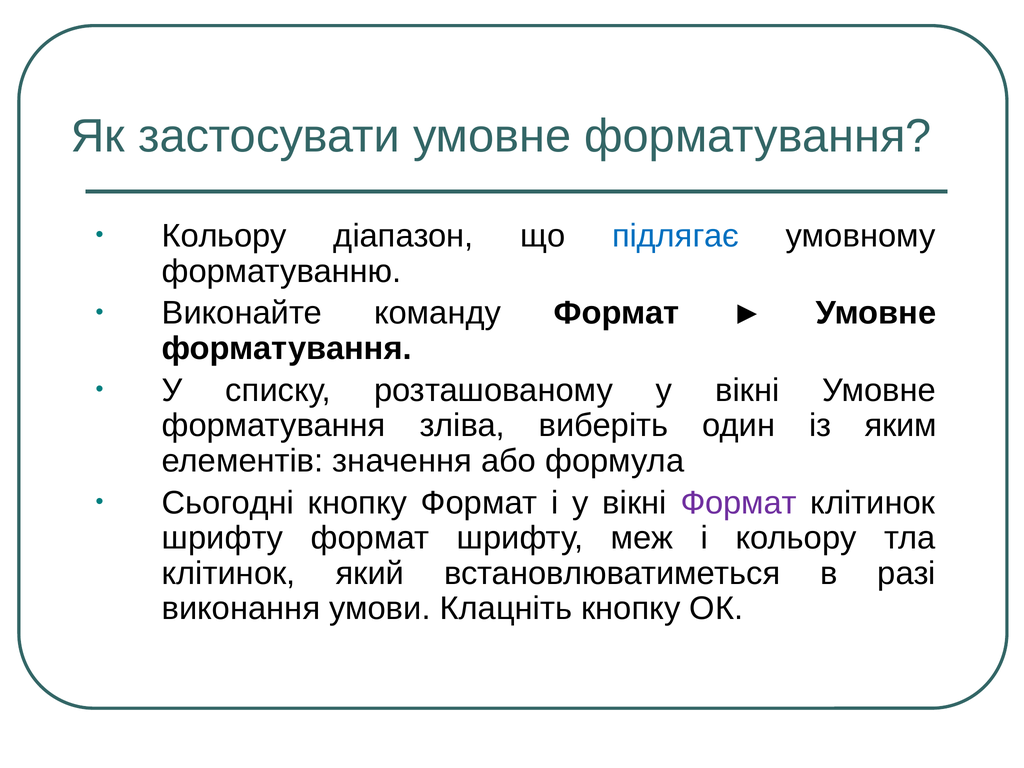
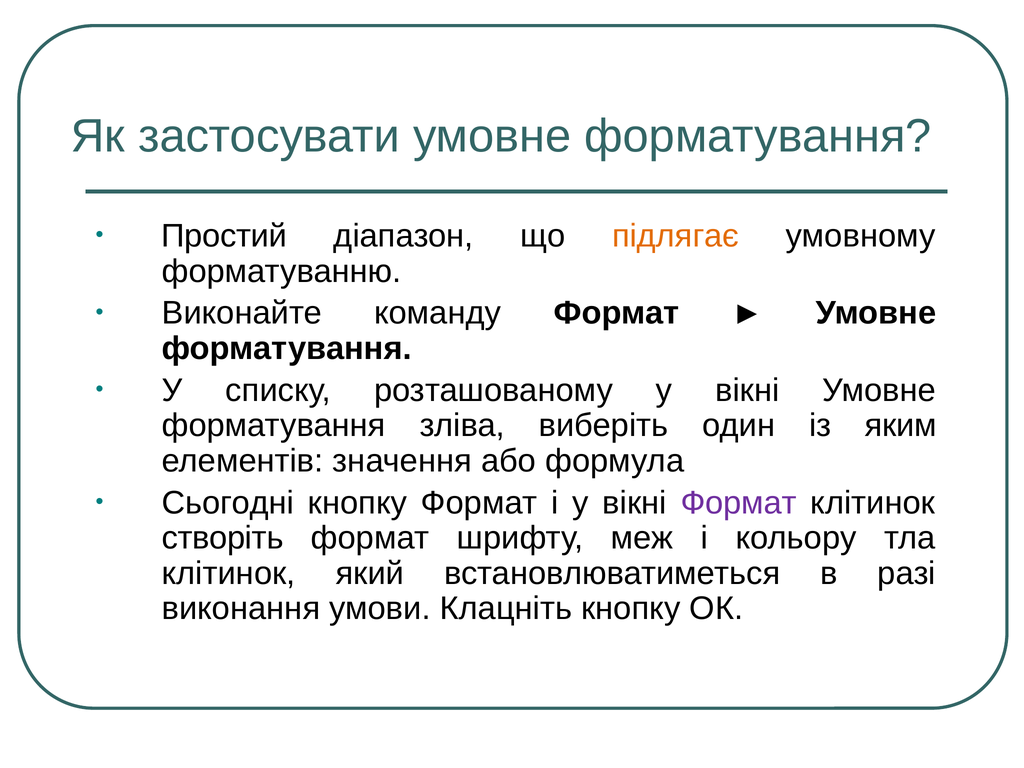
Кольору: Кольору -> Простий (224, 236)
підлягає colour: blue -> orange (676, 236)
шрифту: шрифту -> створіть (223, 538)
